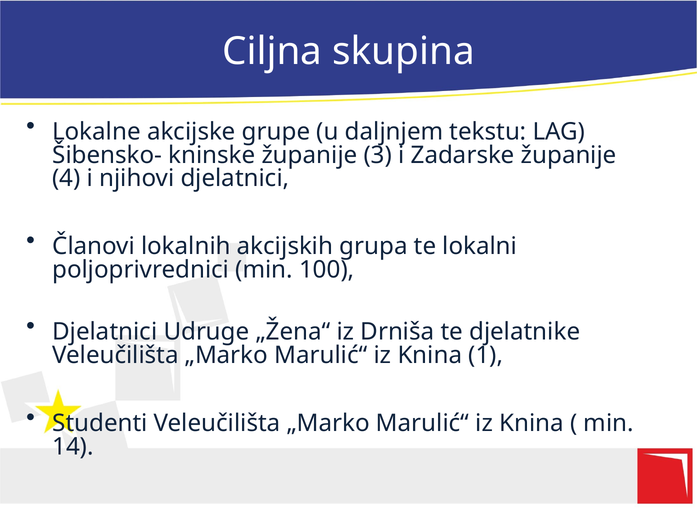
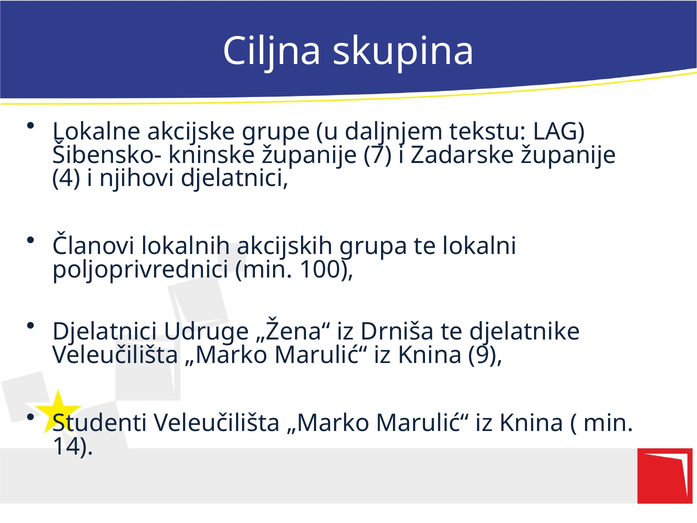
3: 3 -> 7 (378, 155)
1: 1 -> 9 (486, 355)
